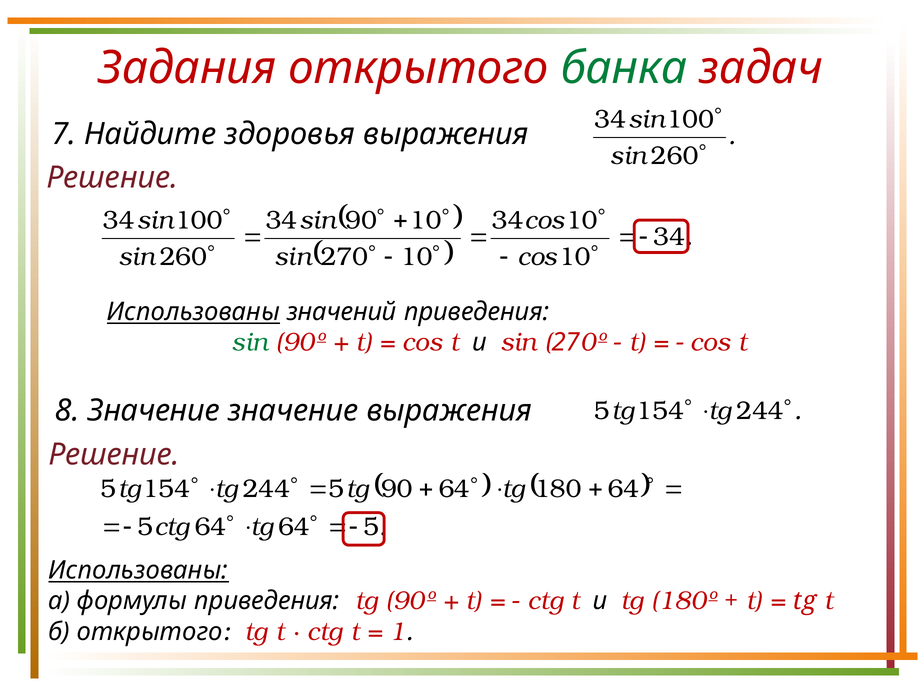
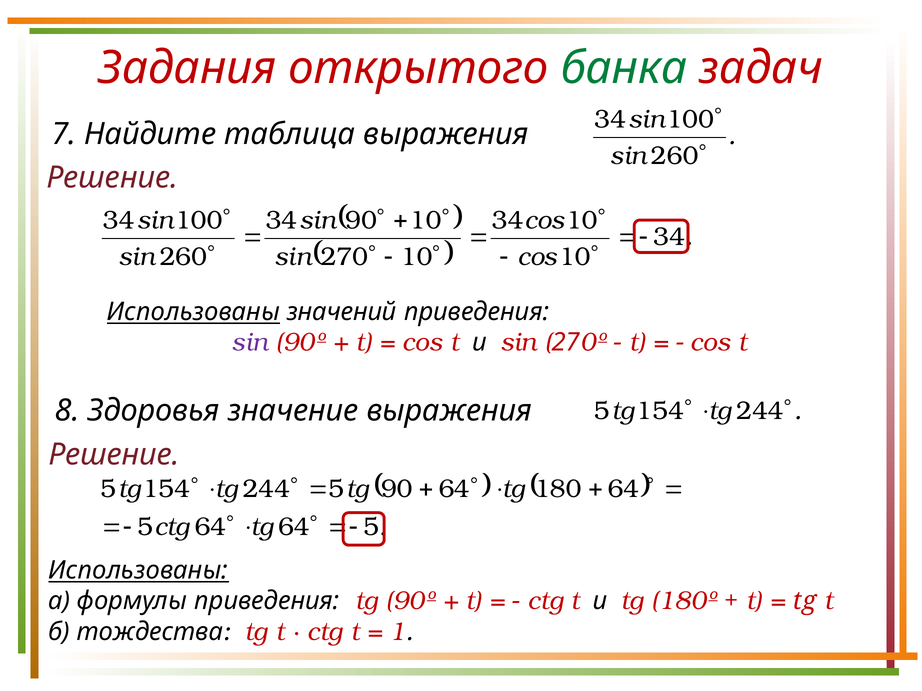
здоровья: здоровья -> таблица (290, 134)
sin colour: green -> purple (250, 343)
8 Значение: Значение -> Здоровья (154, 411)
б открытого: открытого -> тождества (150, 632)
